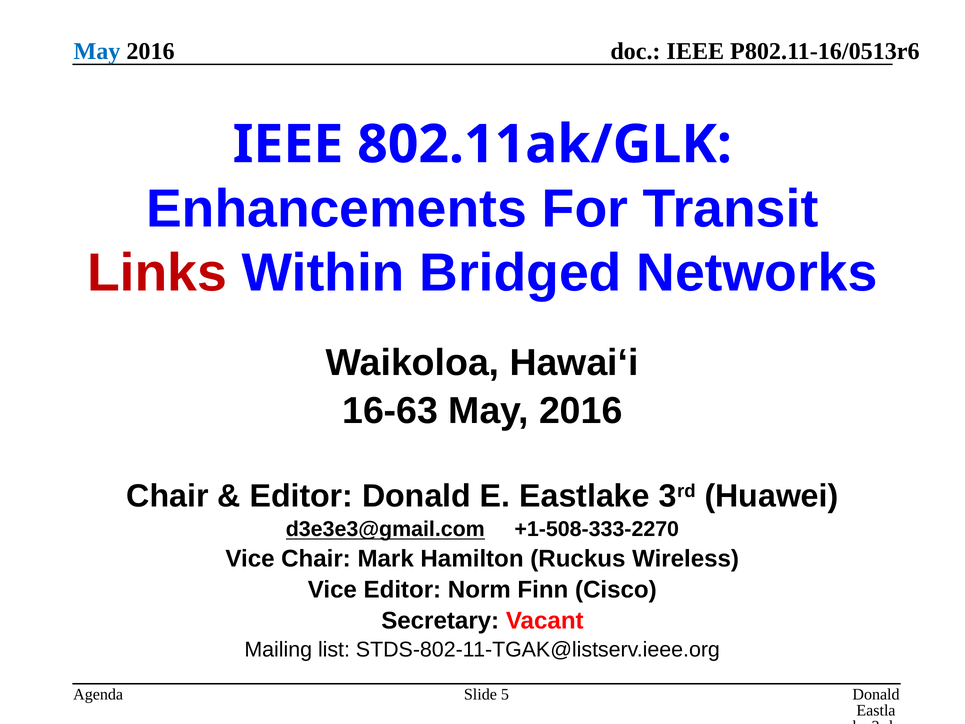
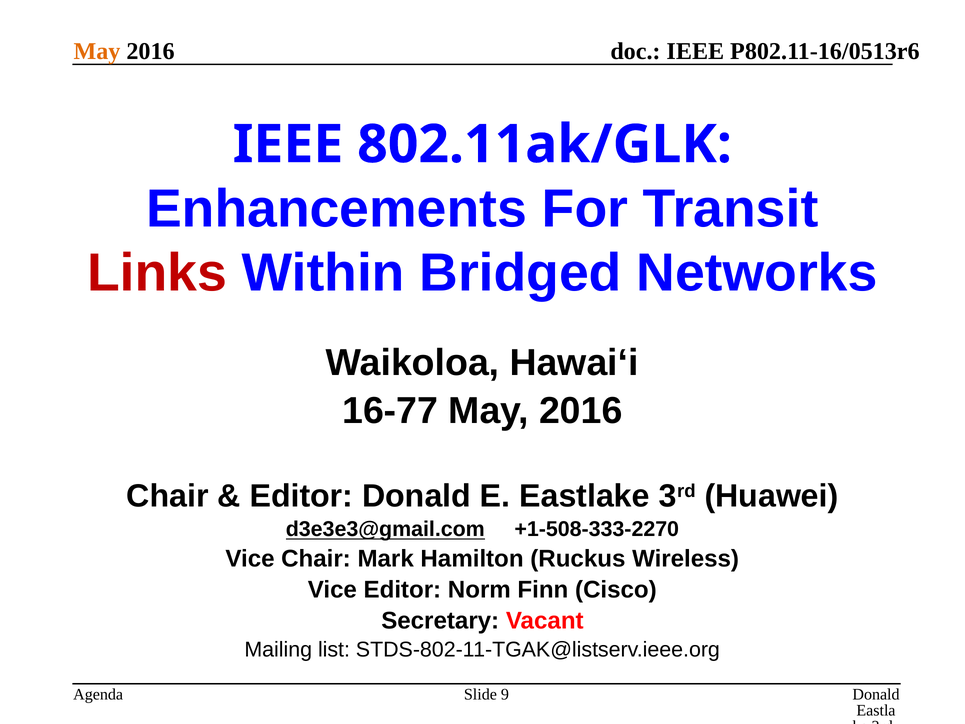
May colour: blue -> orange (97, 51)
16-63: 16-63 -> 16-77 (390, 411)
5: 5 -> 9 (505, 694)
